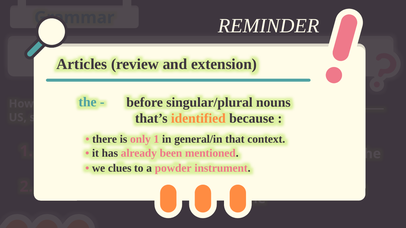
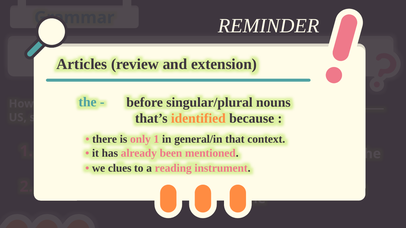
powder: powder -> reading (173, 168)
